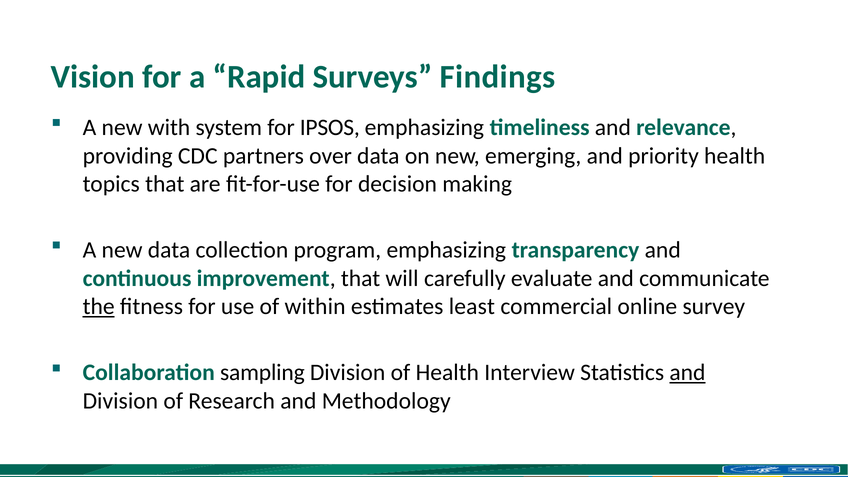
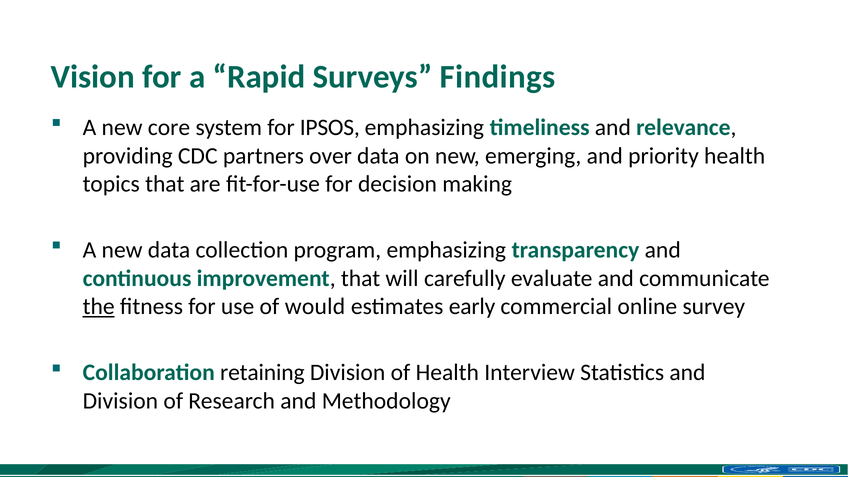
with: with -> core (169, 128)
within: within -> would (315, 307)
least: least -> early (472, 307)
sampling: sampling -> retaining (262, 373)
and underline: present -> none (687, 373)
